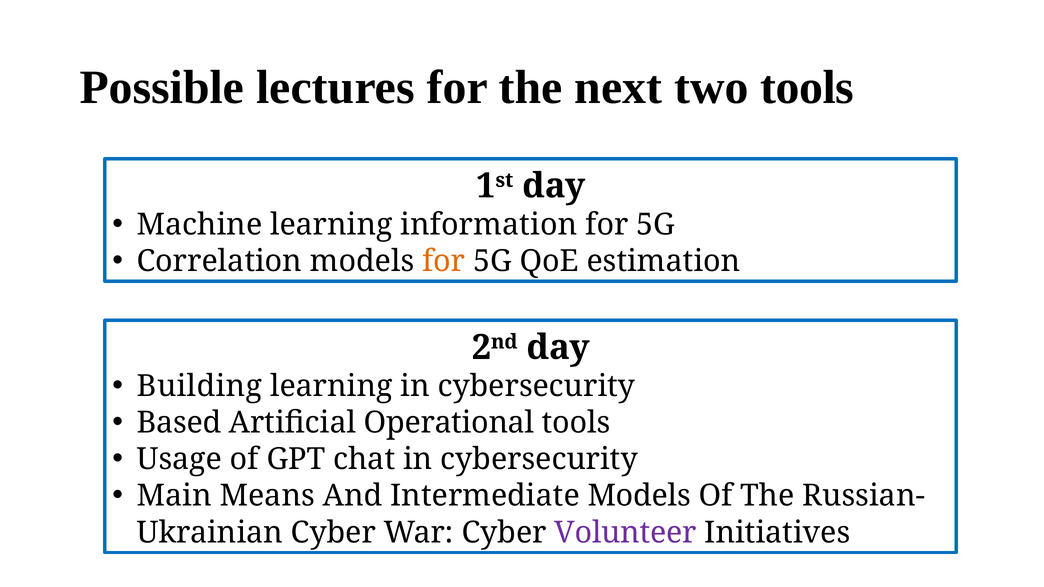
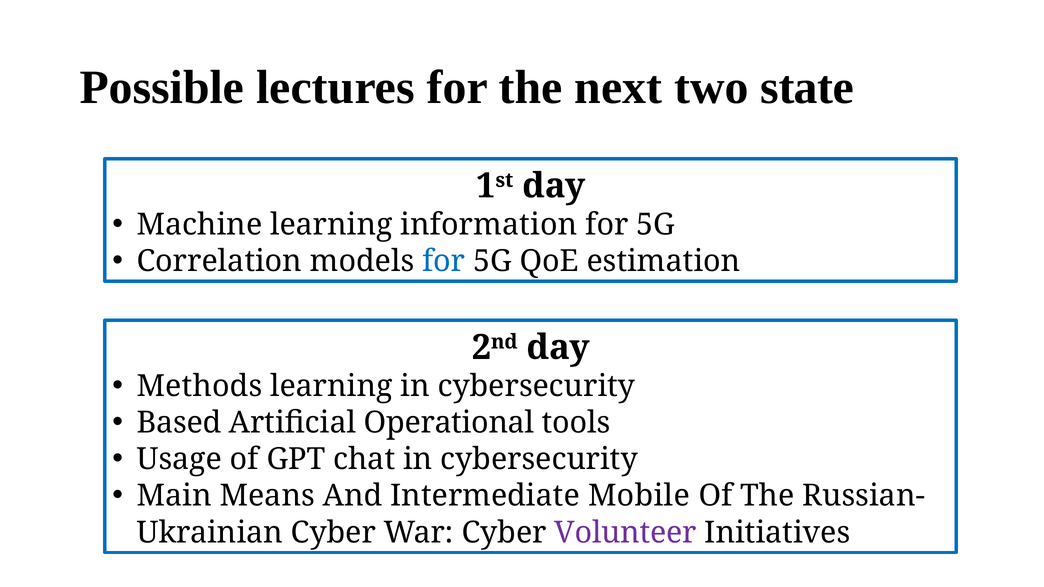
two tools: tools -> state (807, 88)
for colour: orange -> blue (444, 261)
Building: Building -> Methods (200, 386)
Intermediate Models: Models -> Mobile (639, 496)
